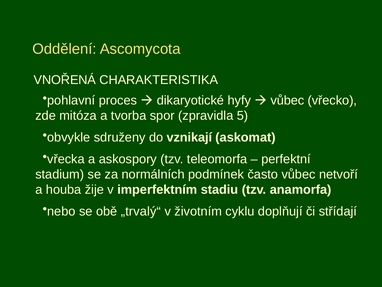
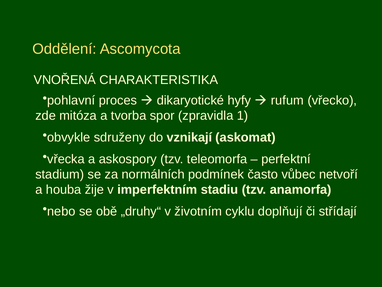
vůbec: vůbec -> rufum (287, 100)
5: 5 -> 1 (243, 115)
„trvalý“: „trvalý“ -> „druhy“ (141, 211)
